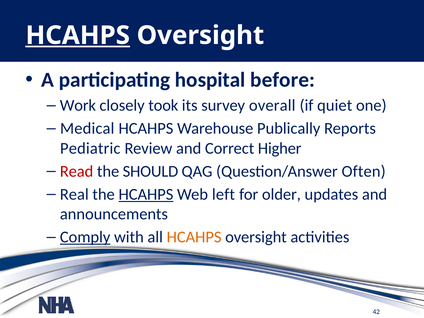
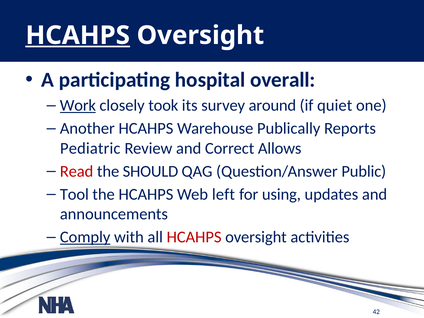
before: before -> overall (283, 80)
Work underline: none -> present (78, 105)
overall: overall -> around (272, 105)
Medical: Medical -> Another (87, 129)
Higher: Higher -> Allows (280, 148)
Often: Often -> Public (364, 171)
Real: Real -> Tool (74, 194)
HCAHPS underline: present -> none (146, 194)
older: older -> using (281, 194)
HCAHPS colour: orange -> red (194, 237)
